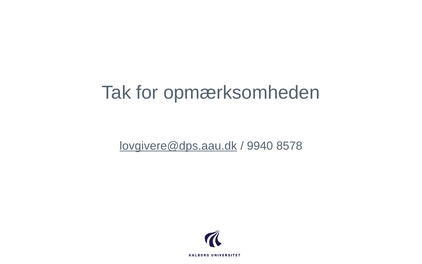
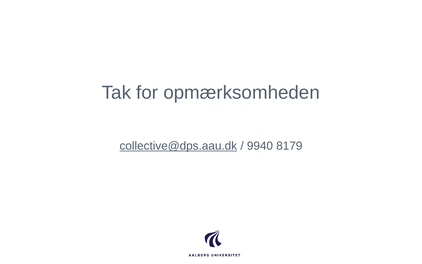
lovgivere@dps.aau.dk: lovgivere@dps.aau.dk -> collective@dps.aau.dk (178, 146)
8578: 8578 -> 8179 (289, 146)
